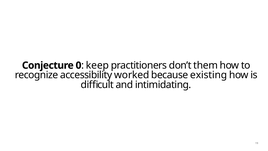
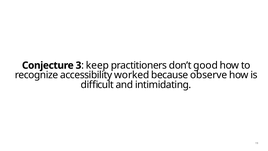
0: 0 -> 3 (79, 65)
them: them -> good (206, 65)
existing: existing -> observe (209, 75)
